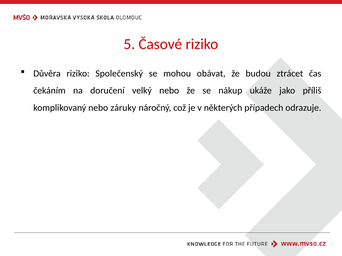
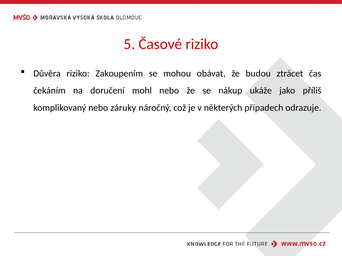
Společenský: Společenský -> Zakoupením (119, 74)
velký: velký -> mohl (142, 91)
